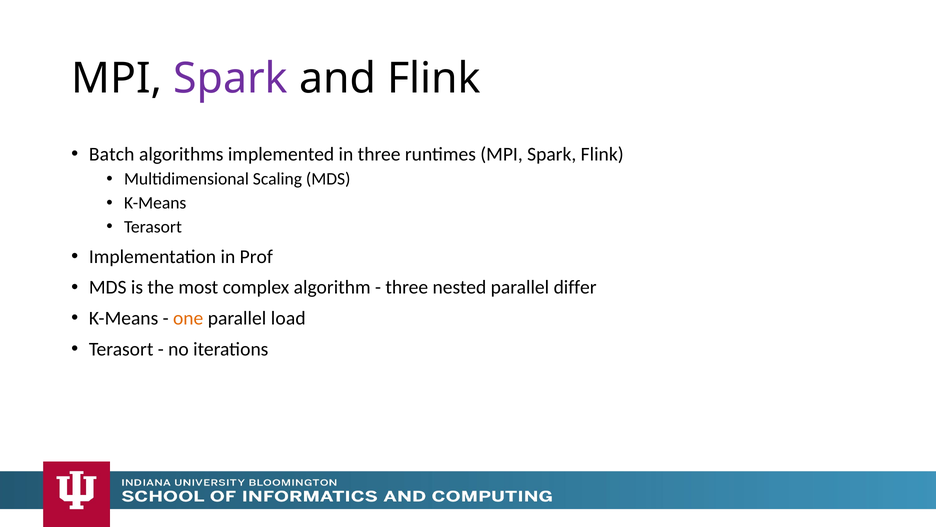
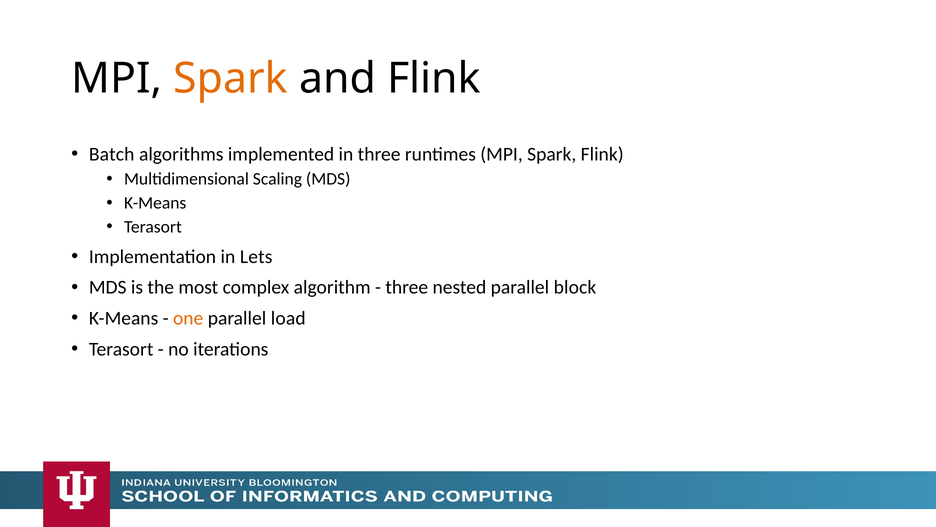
Spark colour: purple -> orange (231, 79)
Prof: Prof -> Lets (256, 256)
differ: differ -> block (575, 287)
